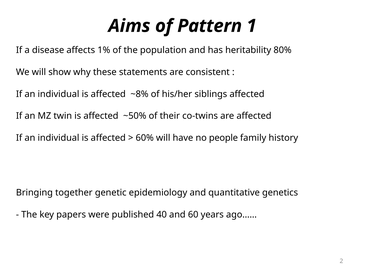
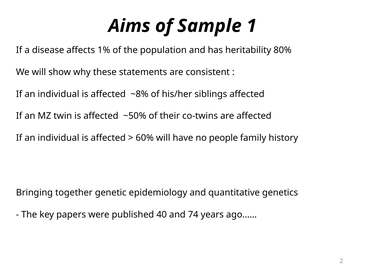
Pattern: Pattern -> Sample (209, 26)
60: 60 -> 74 (193, 214)
